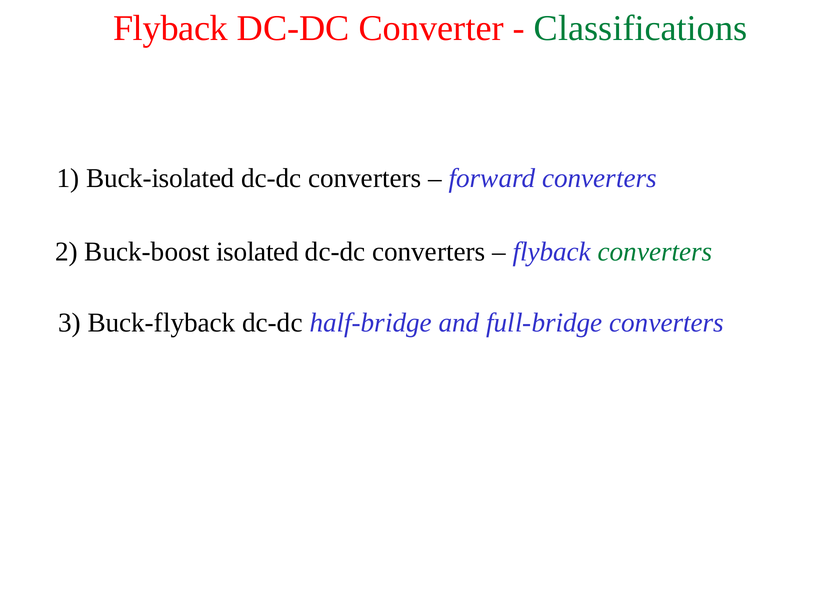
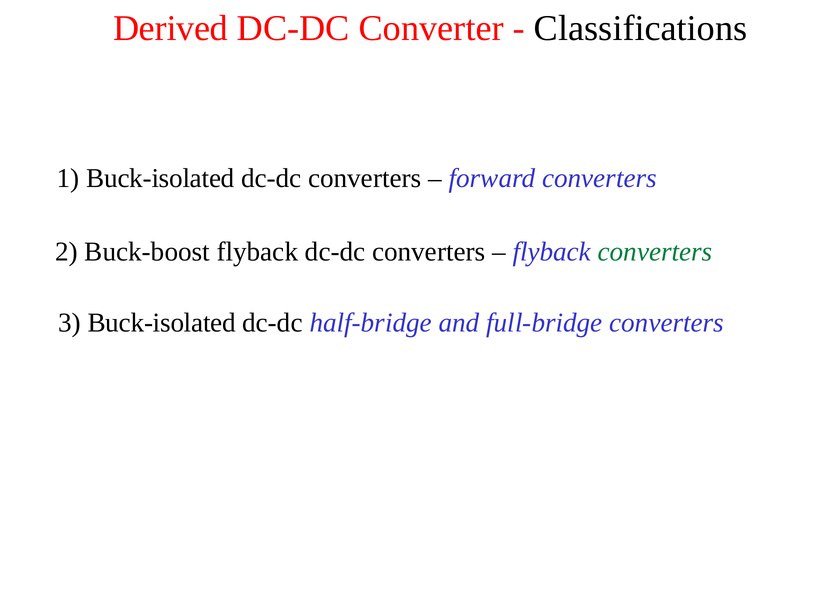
Flyback: Flyback -> Derived (171, 28)
Classifications colour: green -> black (641, 28)
Buck-boost isolated: isolated -> flyback (257, 252)
3 Buck-flyback: Buck-flyback -> Buck-isolated (162, 323)
